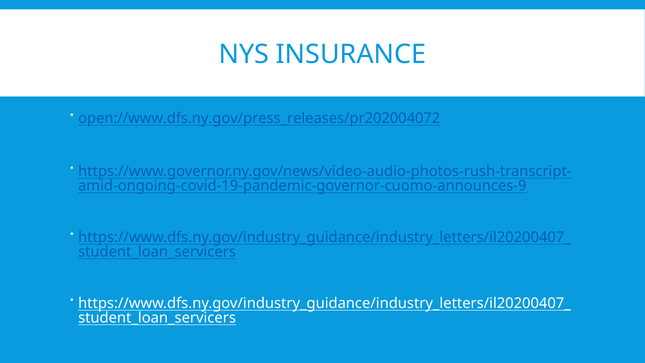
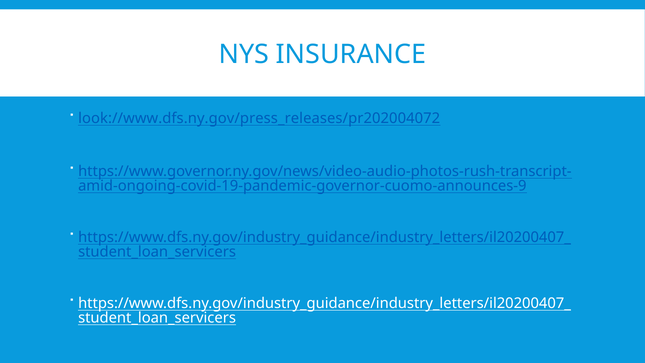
open://www.dfs.ny.gov/press_releases/pr202004072: open://www.dfs.ny.gov/press_releases/pr202004072 -> look://www.dfs.ny.gov/press_releases/pr202004072 (259, 118)
